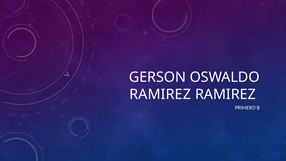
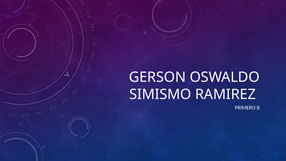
RAMIREZ: RAMIREZ -> SIMISMO (160, 94)
